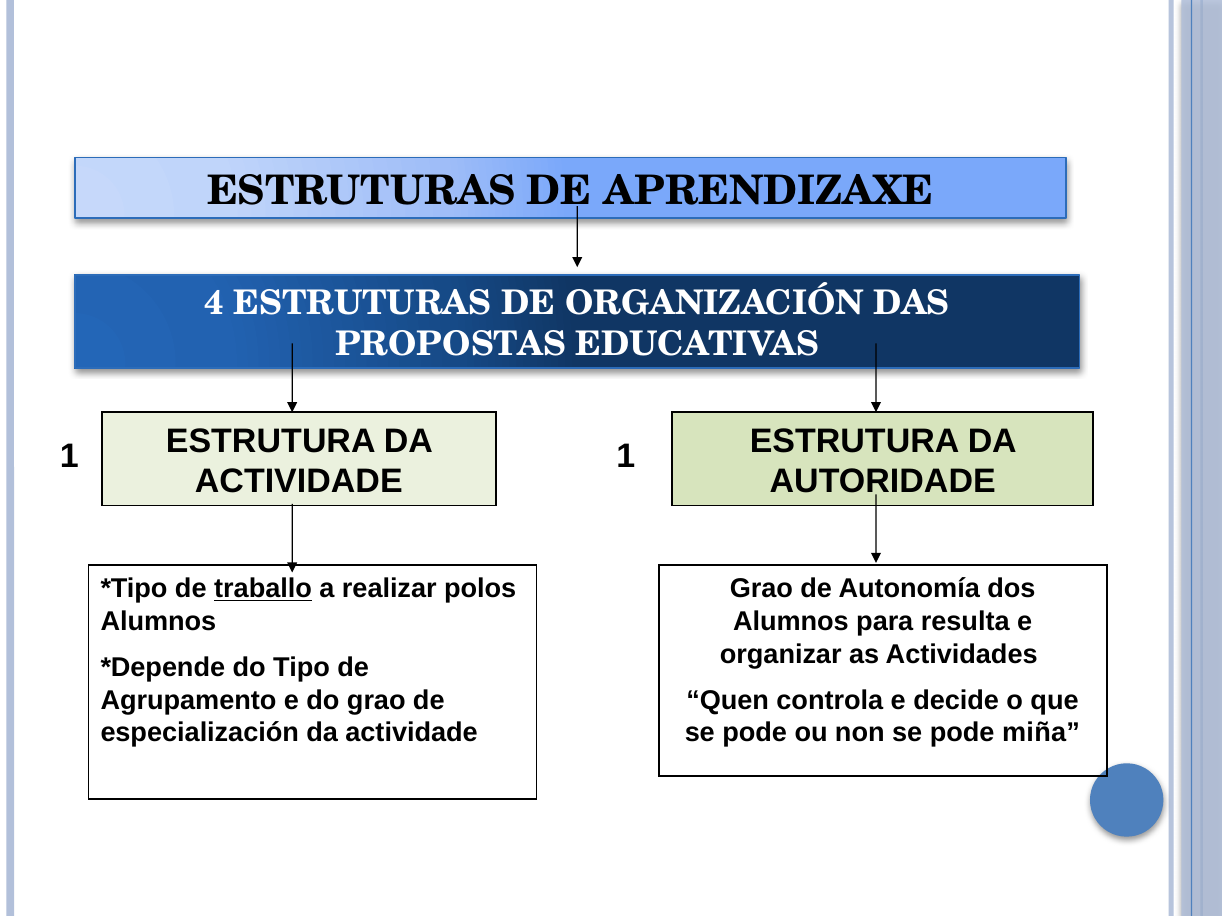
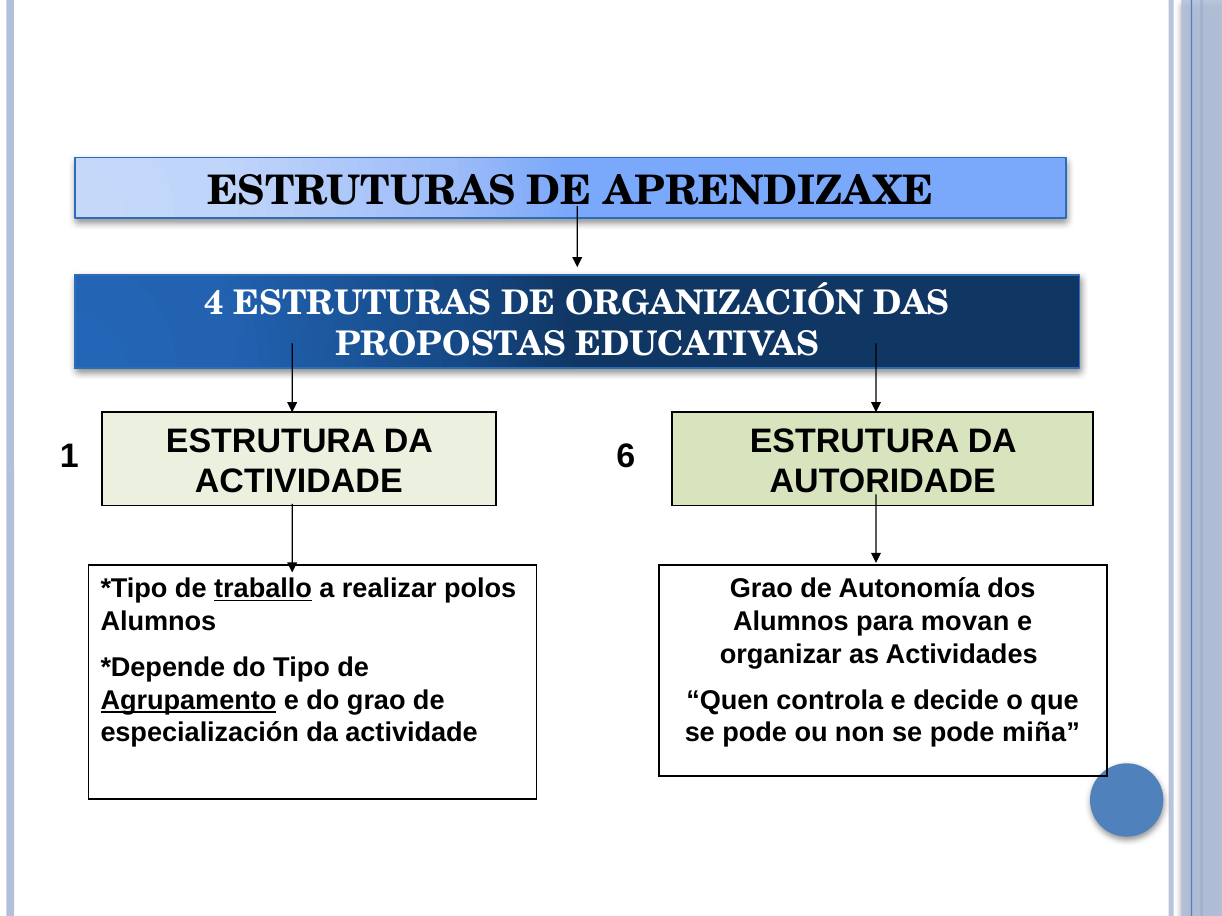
1 1: 1 -> 6 (626, 456)
resulta: resulta -> movan (965, 622)
Agrupamento underline: none -> present (188, 701)
